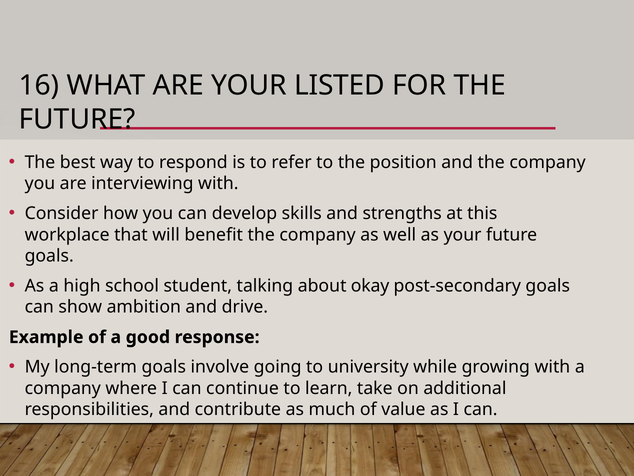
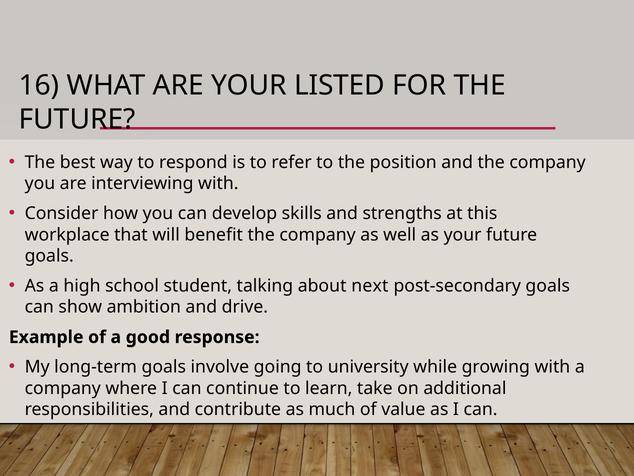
okay: okay -> next (370, 286)
